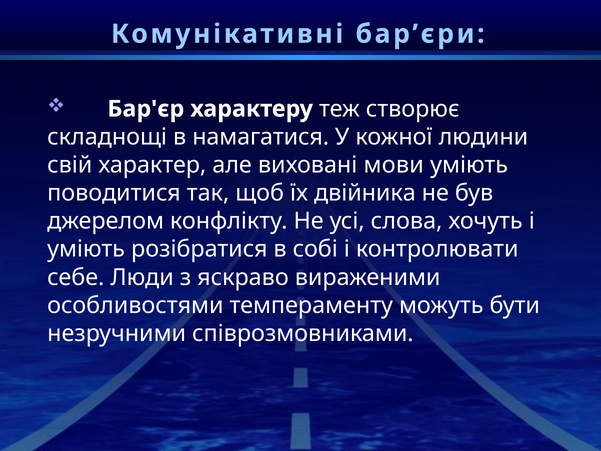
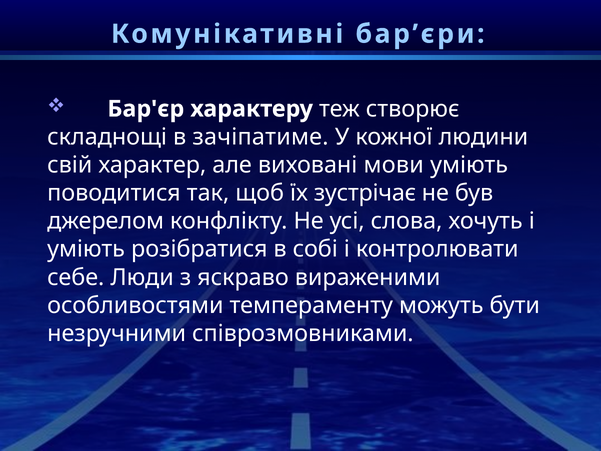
намагатися: намагатися -> зачіпатиме (260, 137)
двійника: двійника -> зустрічає (365, 193)
